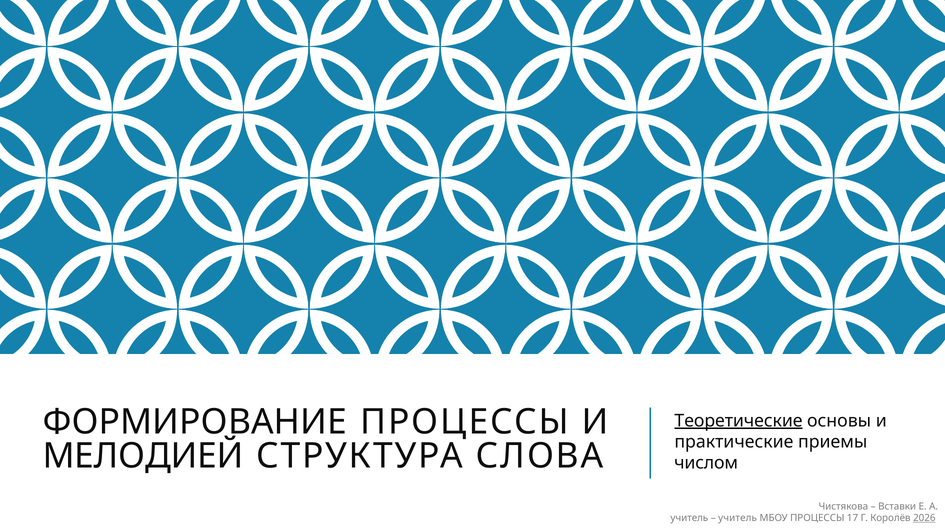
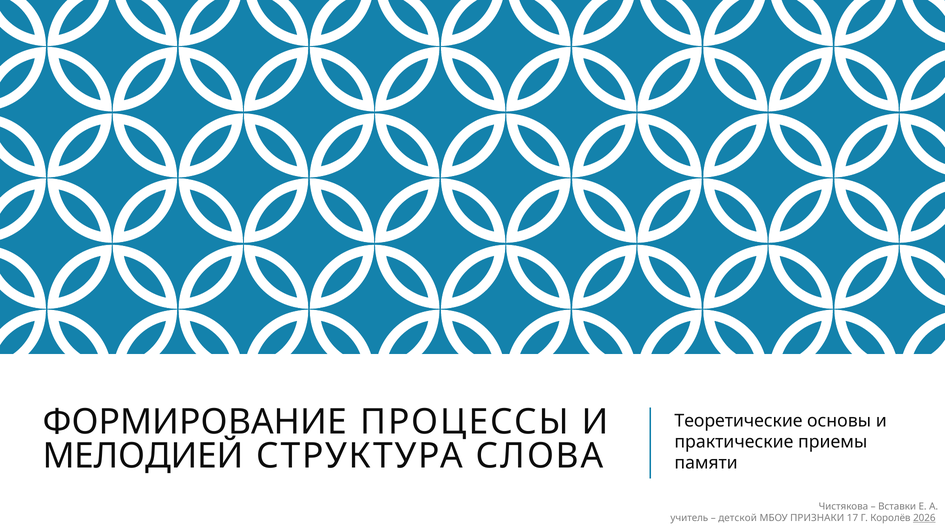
Теоретические underline: present -> none (739, 421)
числом: числом -> памяти (706, 464)
учитель: учитель -> детской (738, 519)
МБОУ ПРОЦЕССЫ: ПРОЦЕССЫ -> ПРИЗНАКИ (817, 519)
